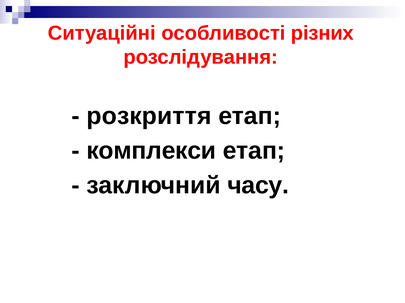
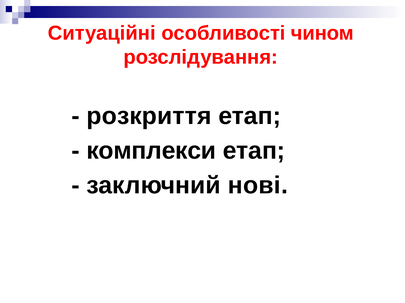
різних: різних -> чином (322, 33)
часу: часу -> нові (258, 186)
